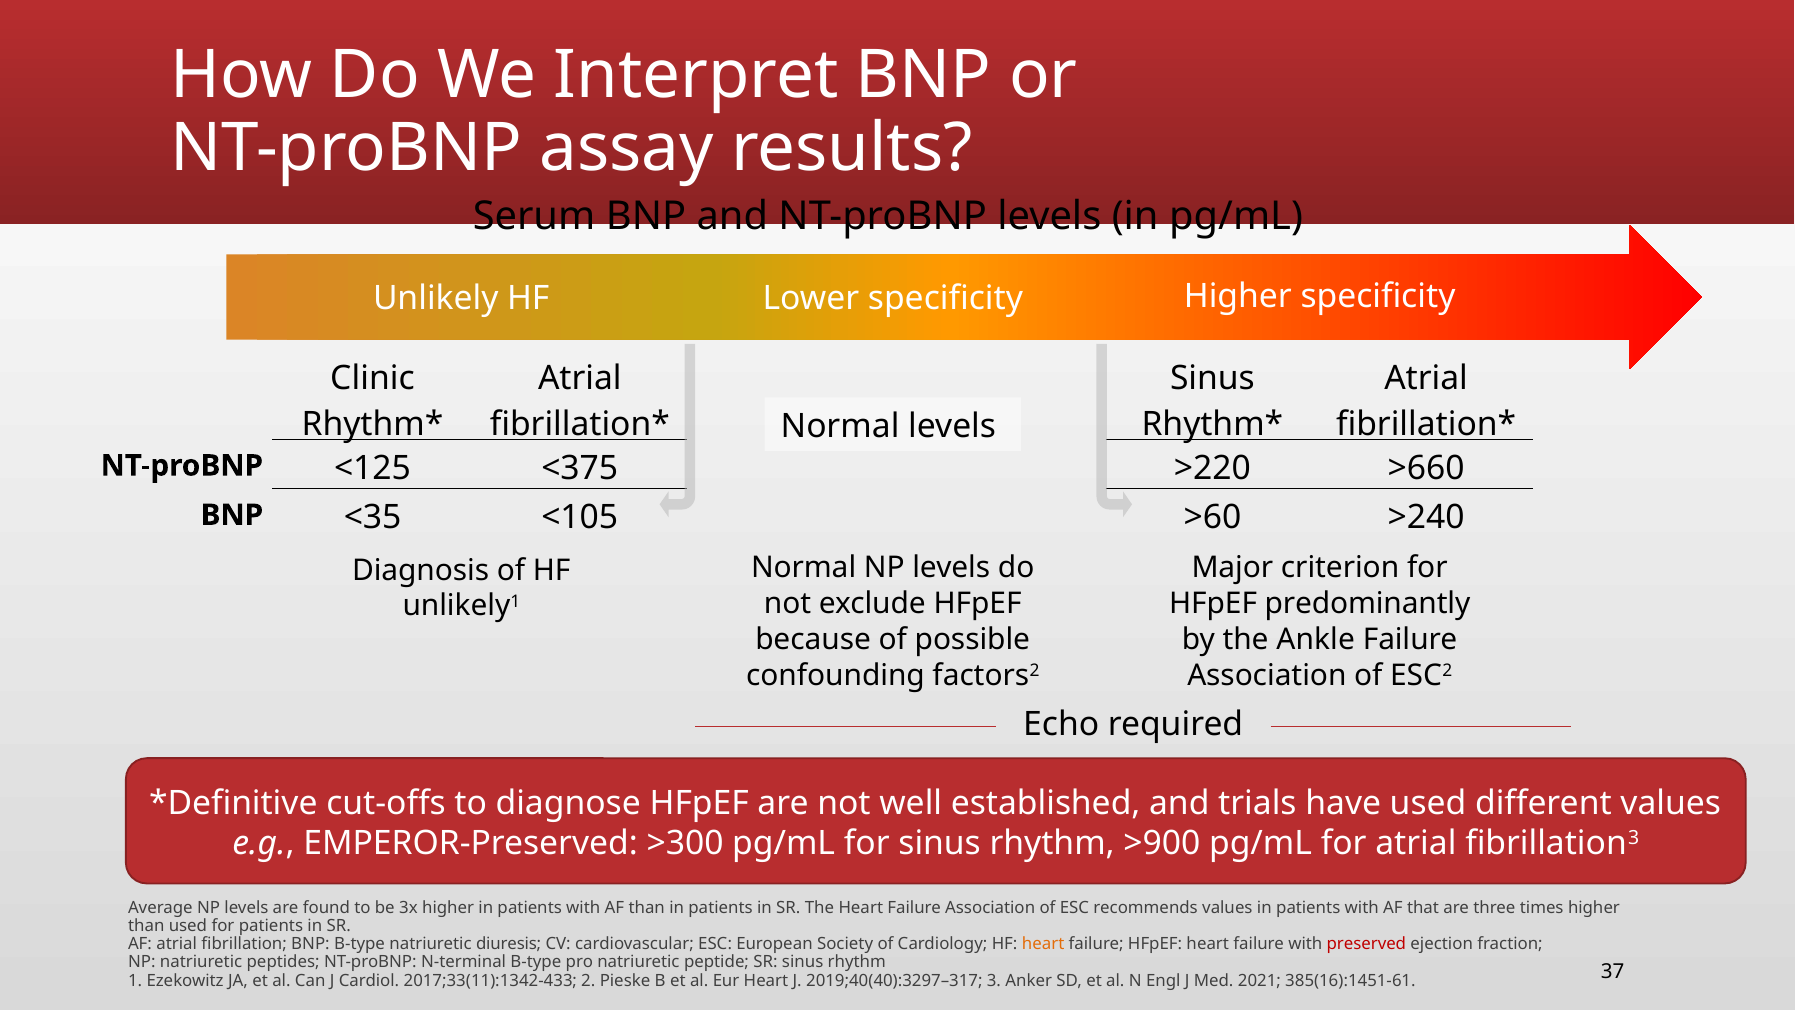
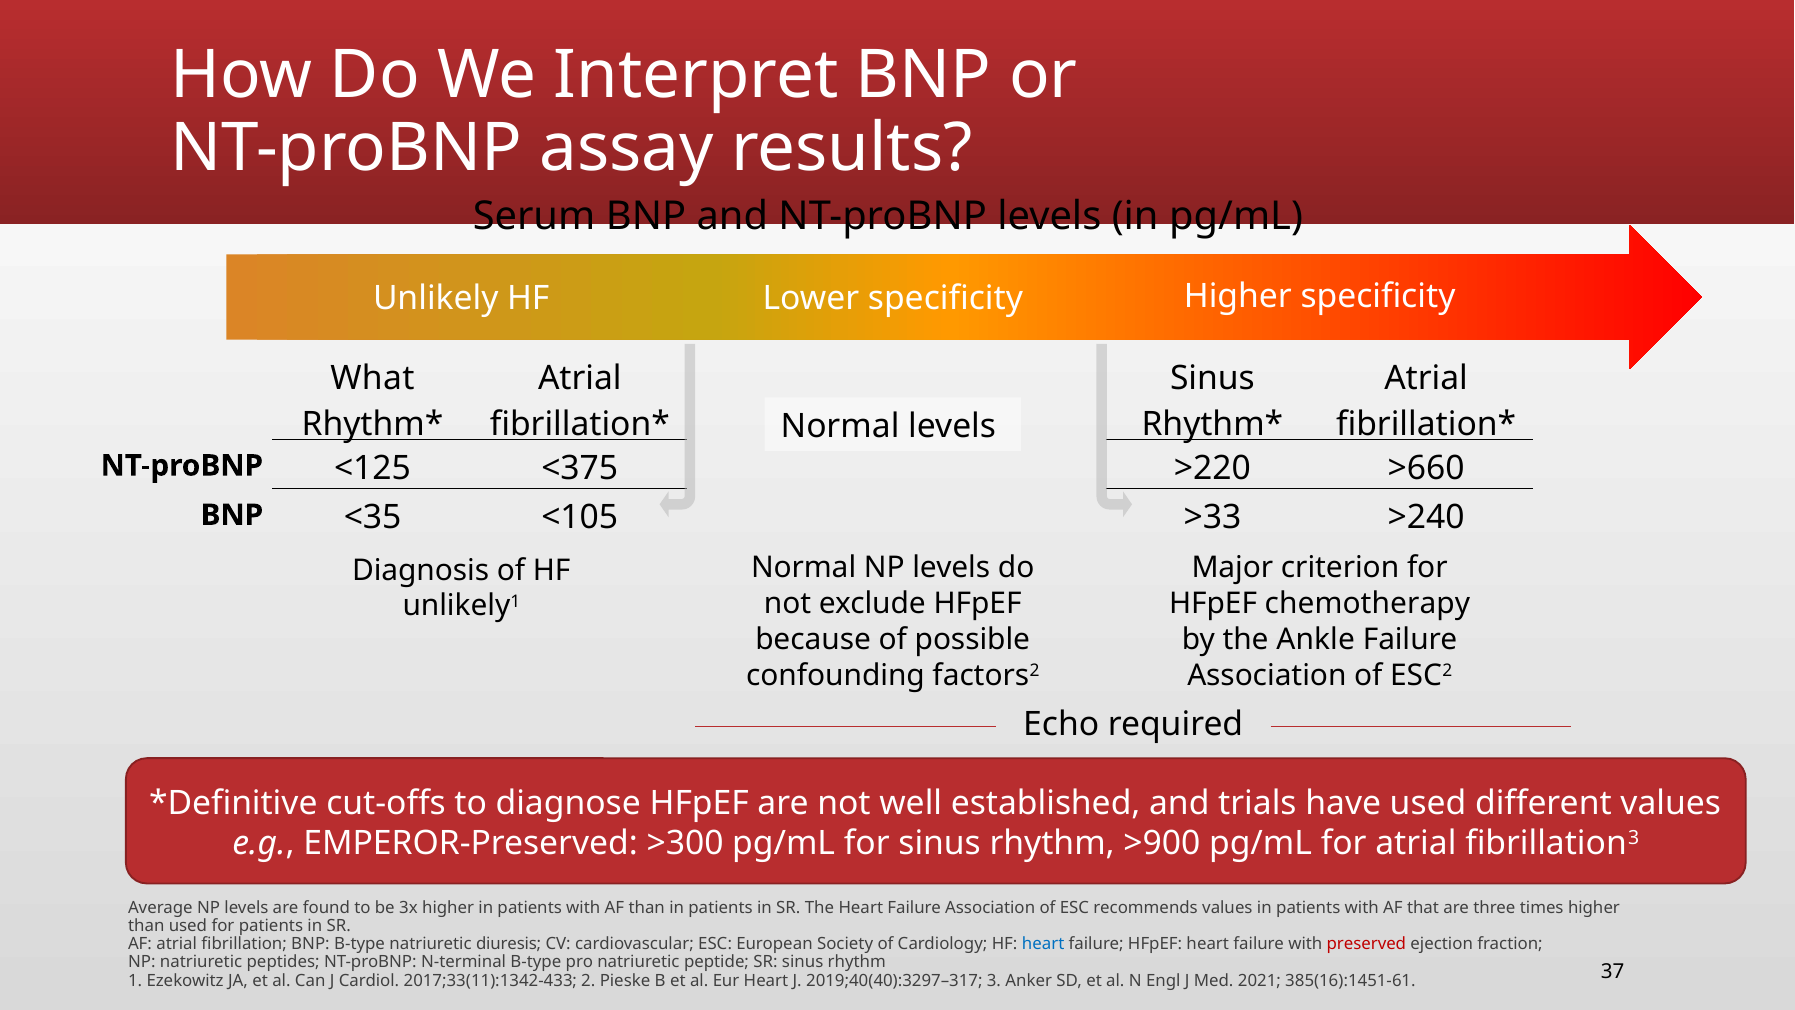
Clinic: Clinic -> What (372, 379)
>60: >60 -> >33 (1212, 518)
predominantly: predominantly -> chemotherapy (1367, 603)
heart colour: orange -> blue (1043, 944)
